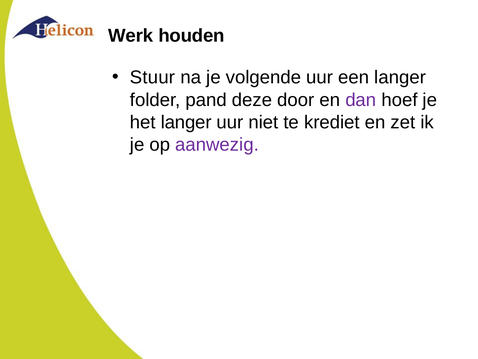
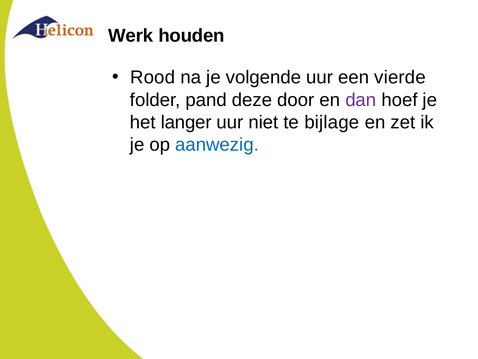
Stuur: Stuur -> Rood (153, 77)
een langer: langer -> vierde (400, 77)
krediet: krediet -> bijlage (332, 122)
aanwezig colour: purple -> blue (217, 144)
